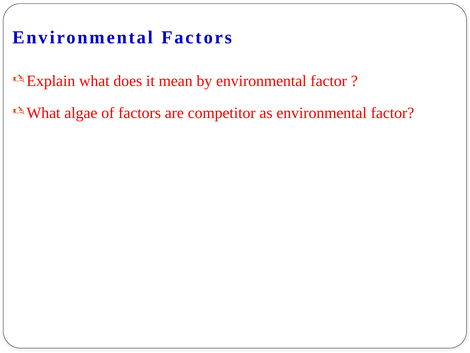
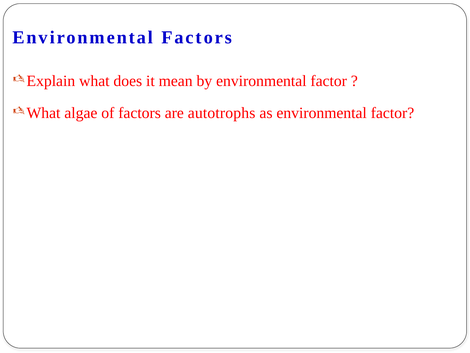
competitor: competitor -> autotrophs (222, 113)
